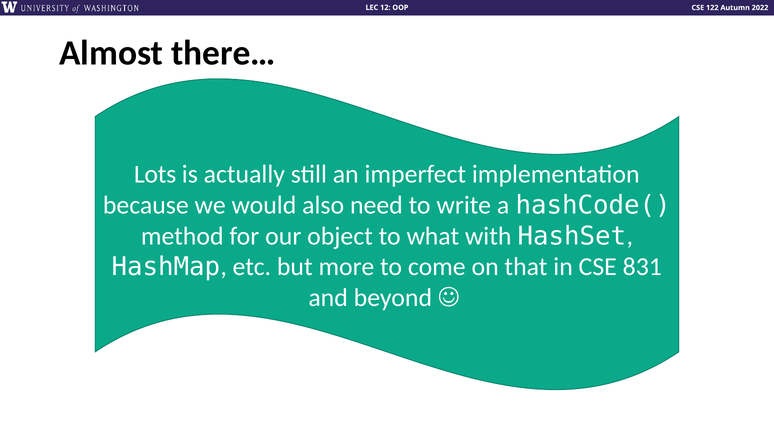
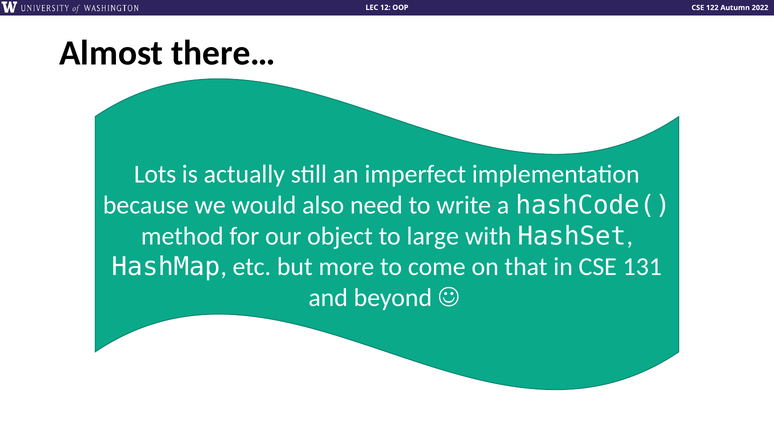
what: what -> large (433, 236)
831: 831 -> 131 (642, 267)
